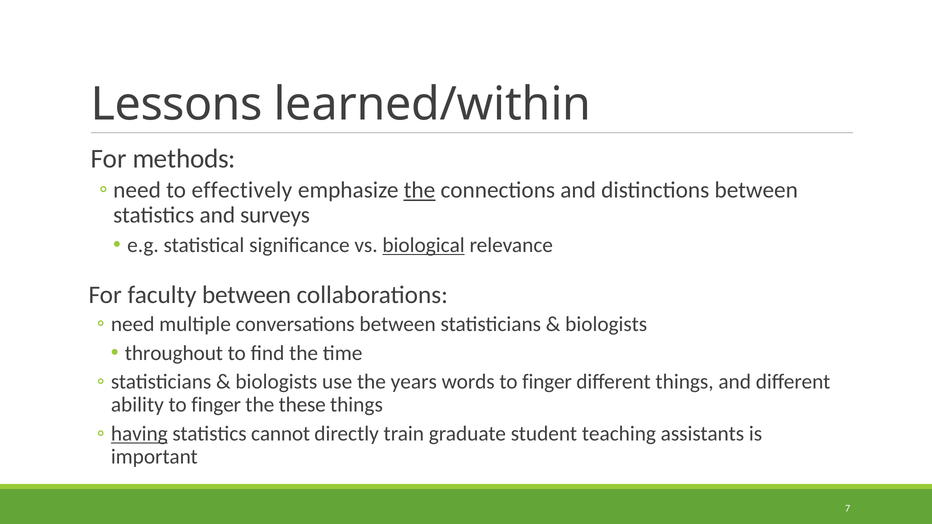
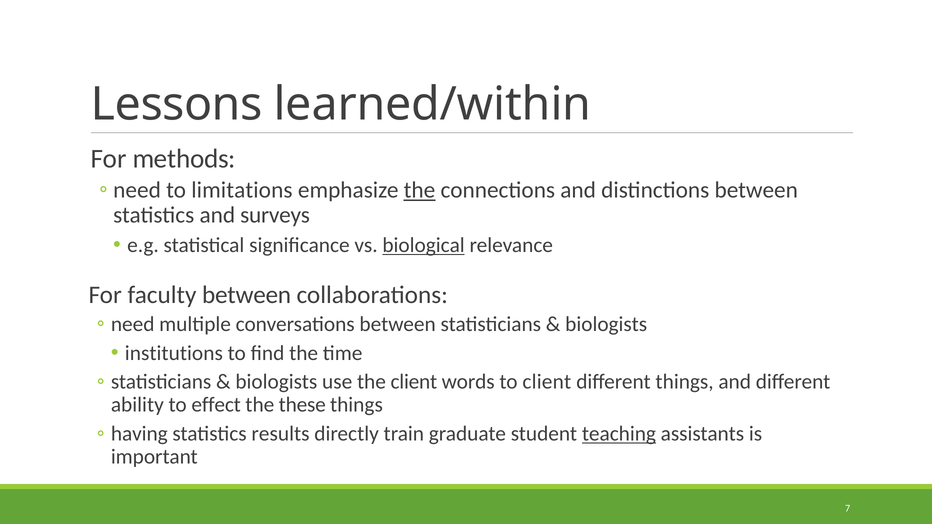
effectively: effectively -> limitations (242, 190)
throughout: throughout -> institutions (174, 353)
the years: years -> client (414, 382)
words to finger: finger -> client (547, 382)
finger: finger -> effect (216, 405)
having underline: present -> none (139, 434)
cannot: cannot -> results (280, 434)
teaching underline: none -> present (619, 434)
